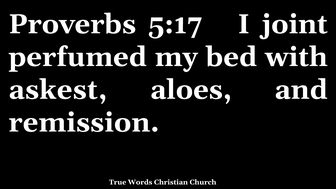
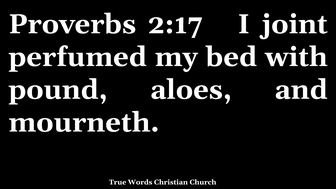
5:17: 5:17 -> 2:17 (175, 24)
askest: askest -> pound (58, 90)
remission: remission -> mourneth (84, 123)
